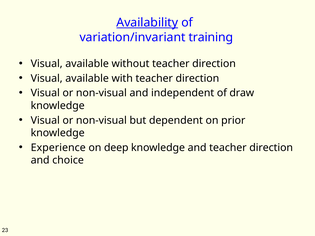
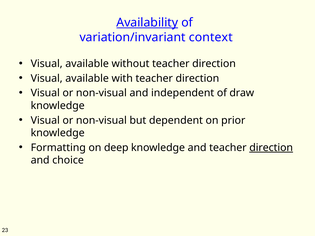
training: training -> context (211, 37)
Experience: Experience -> Formatting (58, 148)
direction underline: none -> present (271, 148)
